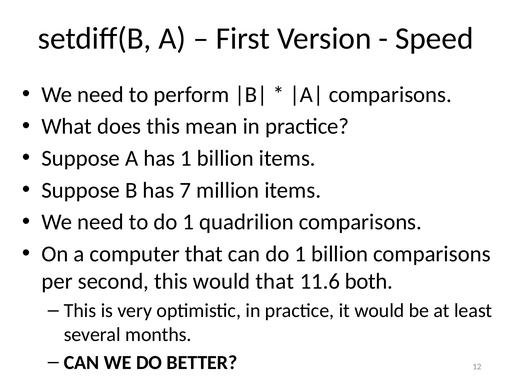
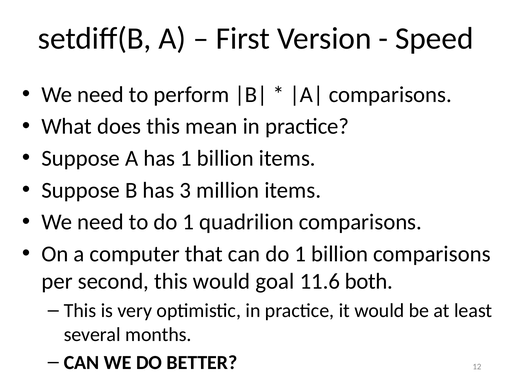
7: 7 -> 3 (185, 190)
would that: that -> goal (275, 281)
